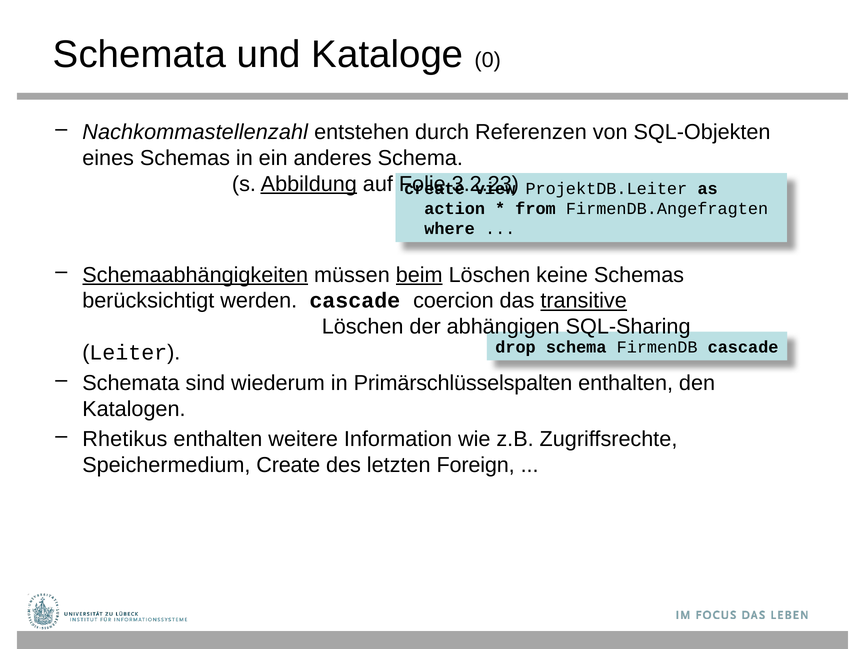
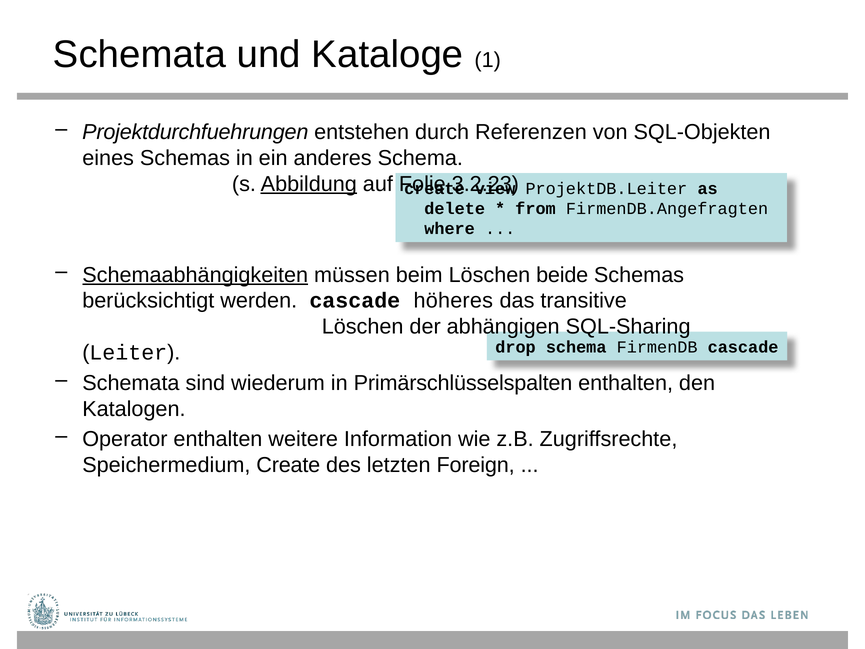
0: 0 -> 1 (488, 60)
Nachkommastellenzahl: Nachkommastellenzahl -> Projektdurchfuehrungen (195, 132)
action: action -> delete (455, 209)
beim underline: present -> none (419, 275)
keine: keine -> beide (562, 275)
coercion: coercion -> höheres (453, 301)
transitive underline: present -> none (584, 301)
Rhetikus: Rhetikus -> Operator (125, 439)
